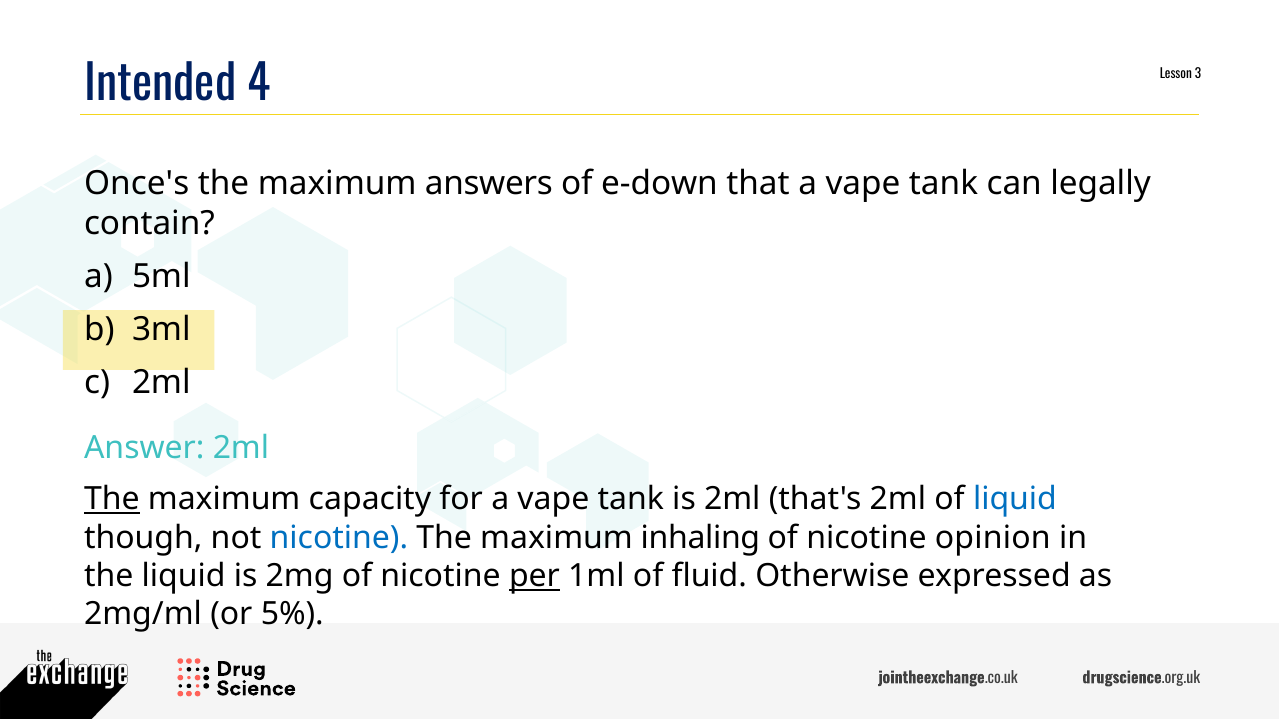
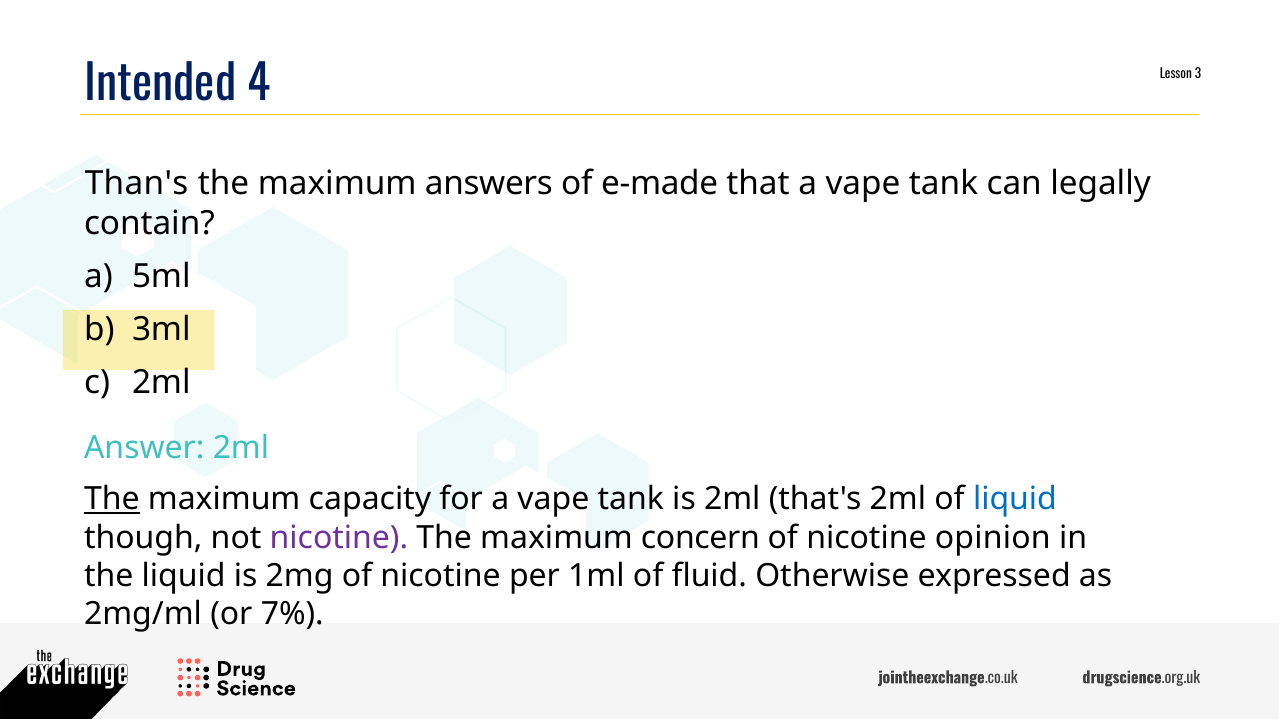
Once's: Once's -> Than's (137, 183)
e-down: e-down -> e-made (660, 183)
nicotine colour: blue -> purple (339, 538)
inhaling: inhaling -> concern (700, 538)
per underline: present -> none (534, 576)
5%: 5% -> 7% (292, 615)
